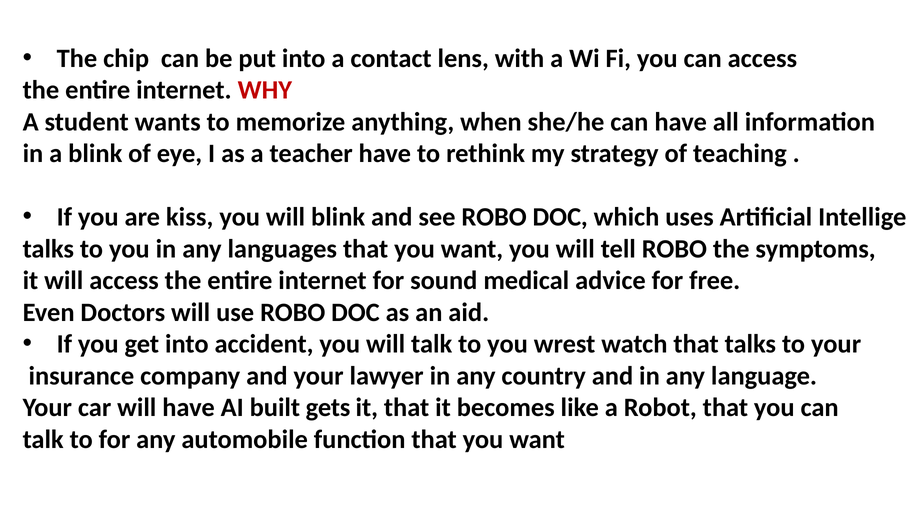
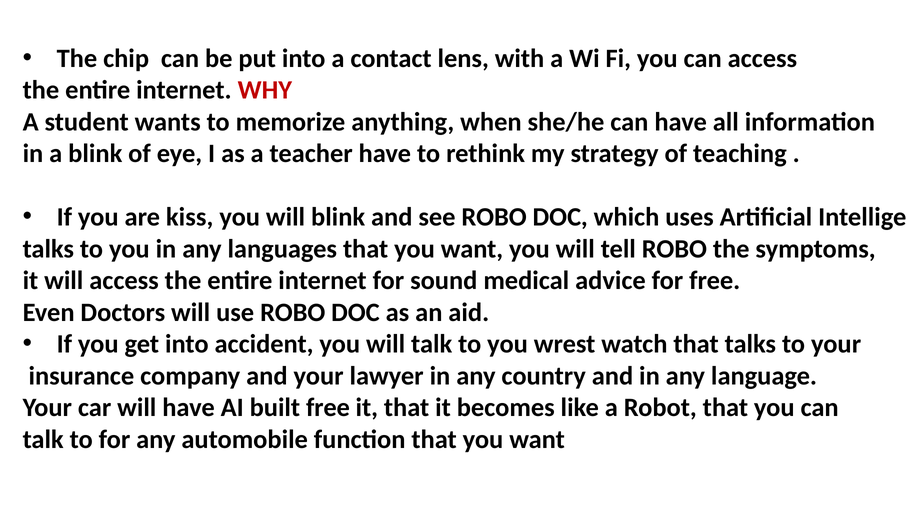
built gets: gets -> free (328, 408)
